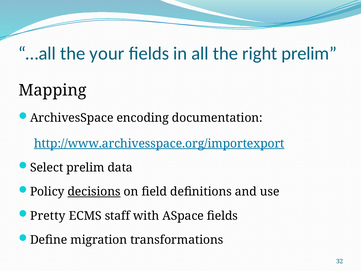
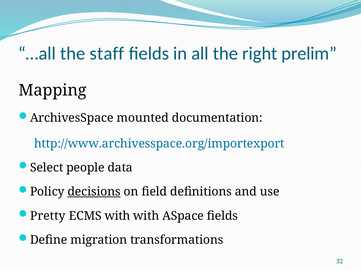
your: your -> staff (107, 53)
encoding: encoding -> mounted (143, 118)
http://www.archivesspace.org/importexport underline: present -> none (159, 143)
Select prelim: prelim -> people (85, 167)
ECMS staff: staff -> with (117, 216)
